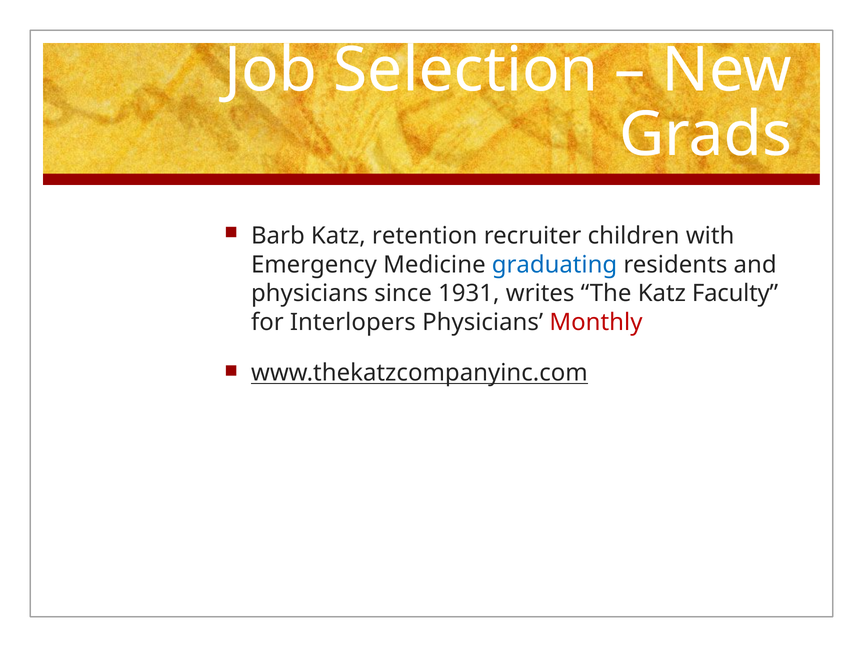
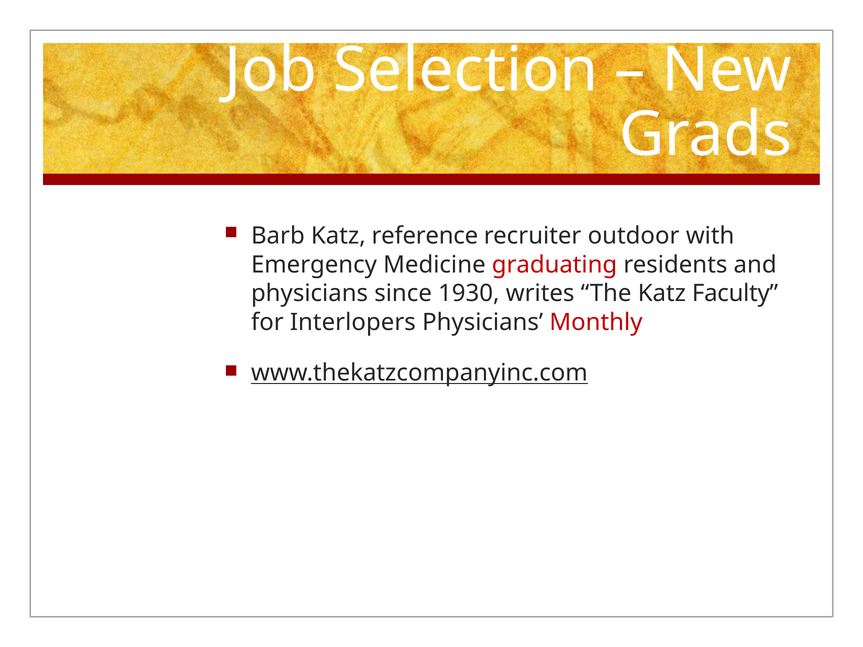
retention: retention -> reference (425, 236)
children: children -> outdoor (634, 236)
graduating colour: blue -> red (555, 265)
1931: 1931 -> 1930 (469, 294)
